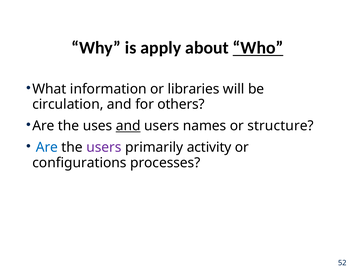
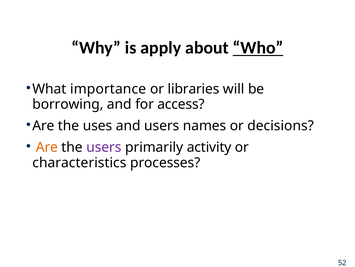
information: information -> importance (108, 89)
circulation: circulation -> borrowing (68, 104)
others: others -> access (181, 104)
and underline: present -> none (128, 126)
structure: structure -> decisions (281, 126)
Are colour: blue -> orange (47, 147)
configurations: configurations -> characteristics (79, 162)
